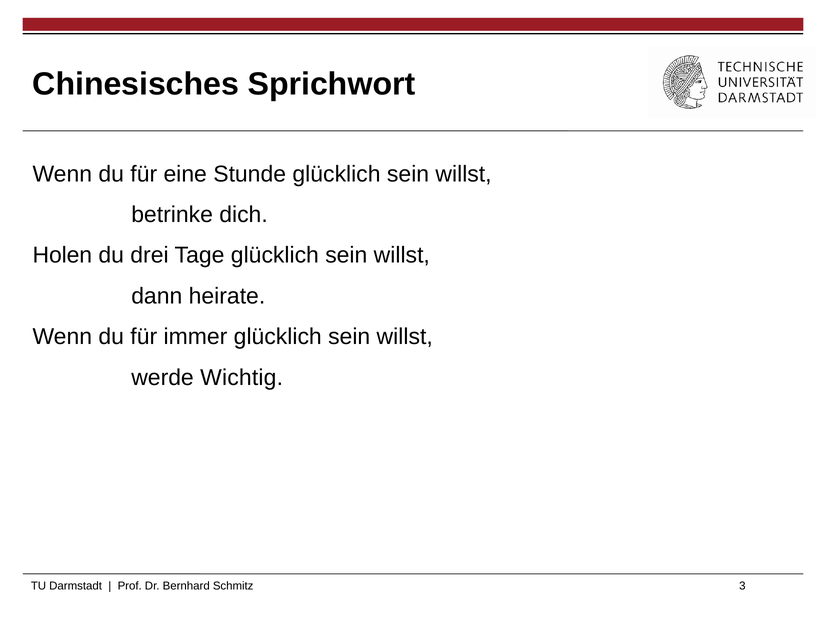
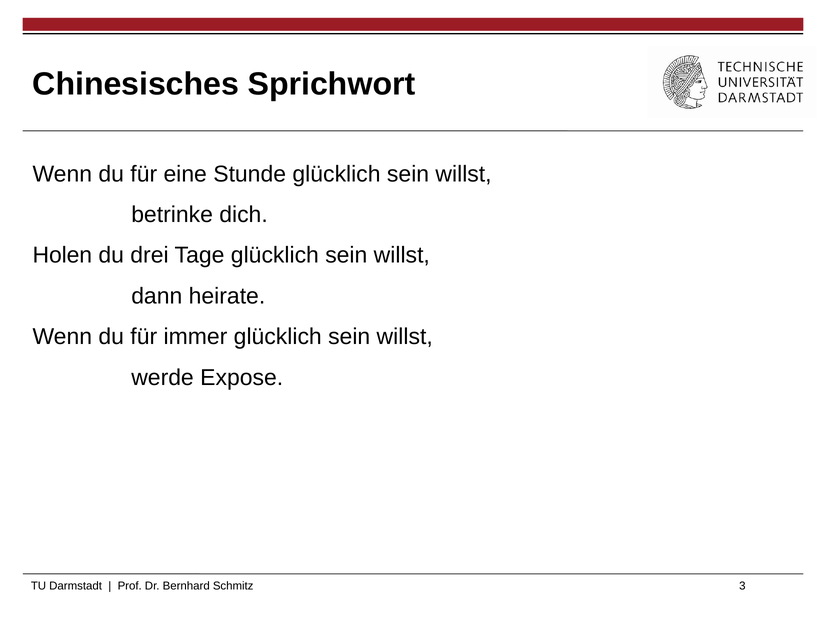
Wichtig: Wichtig -> Expose (242, 378)
